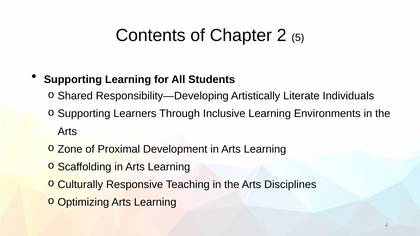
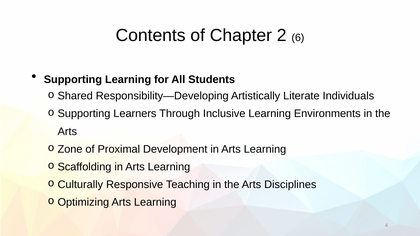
5: 5 -> 6 (298, 38)
